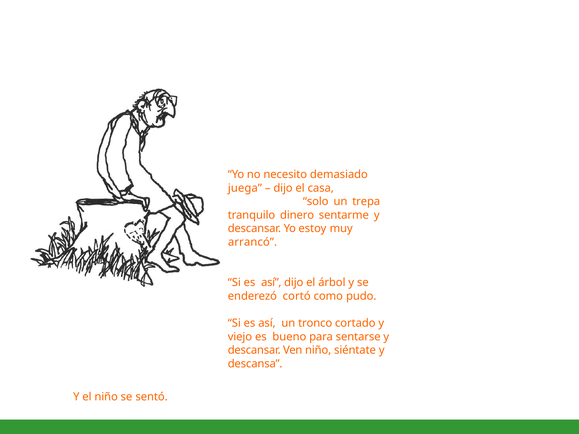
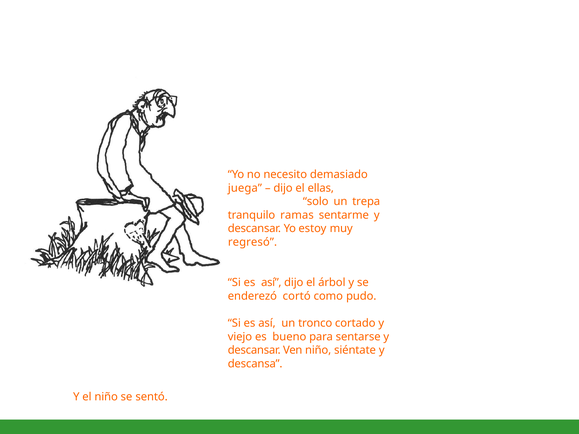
casa: casa -> ellas (321, 188)
dinero: dinero -> ramas (297, 215)
arrancó: arrancó -> regresó (253, 242)
